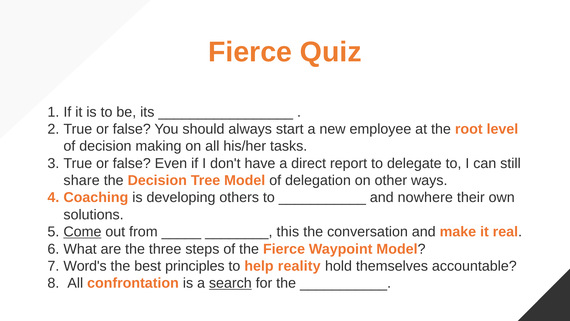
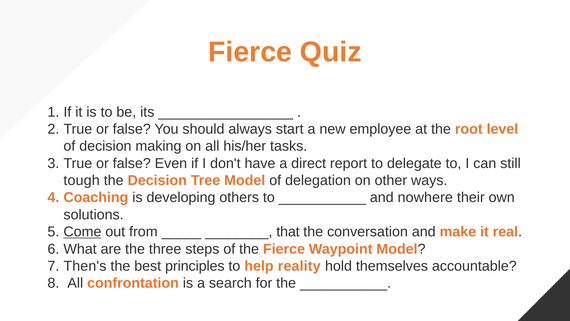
share: share -> tough (82, 180)
this: this -> that (288, 232)
Word's: Word's -> Then's (85, 266)
search underline: present -> none (230, 283)
